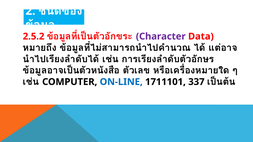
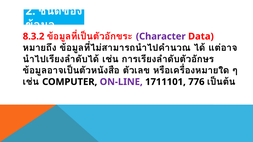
2.5.2: 2.5.2 -> 8.3.2 (34, 36)
ON-LINE colour: blue -> purple (121, 82)
337: 337 -> 776 (196, 82)
